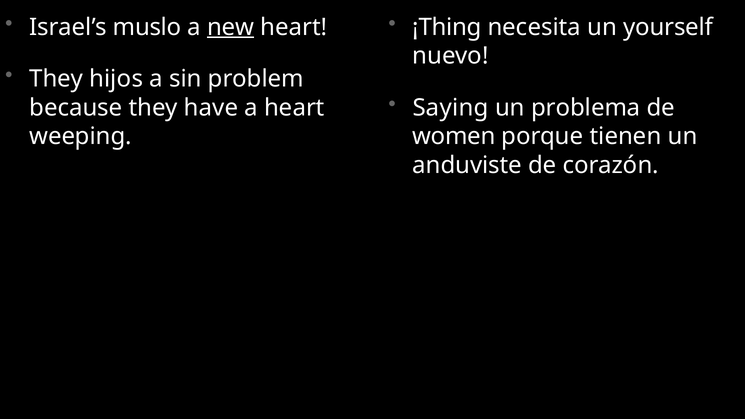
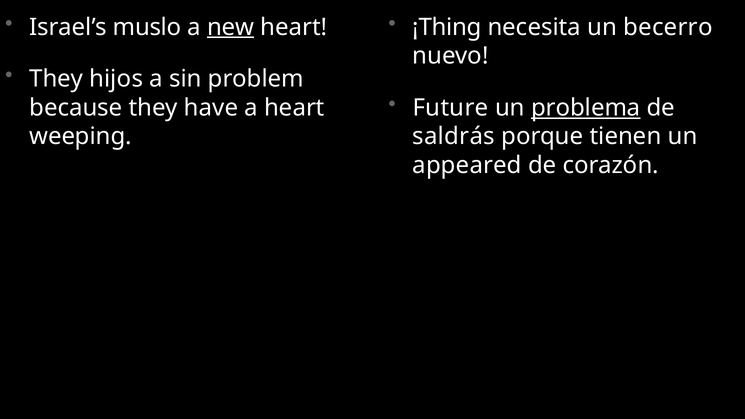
yourself: yourself -> becerro (668, 27)
Saying: Saying -> Future (451, 108)
problema underline: none -> present (586, 108)
women: women -> saldrás (454, 137)
anduviste: anduviste -> appeared (467, 165)
